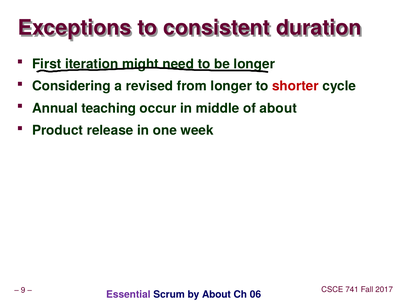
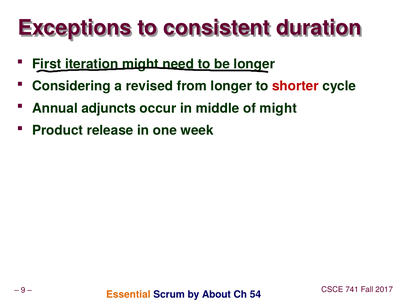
teaching: teaching -> adjuncts (109, 108)
of about: about -> might (278, 108)
Essential colour: purple -> orange (128, 294)
06: 06 -> 54 (255, 294)
